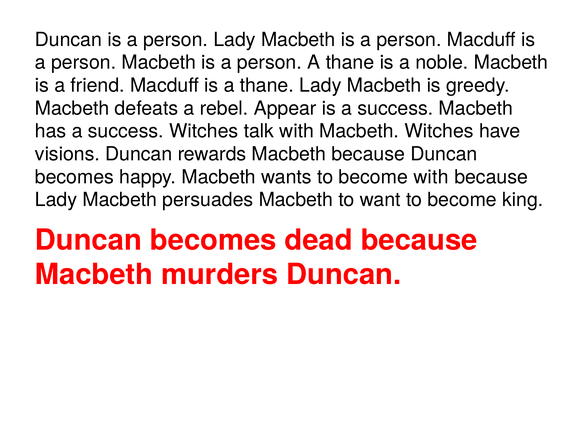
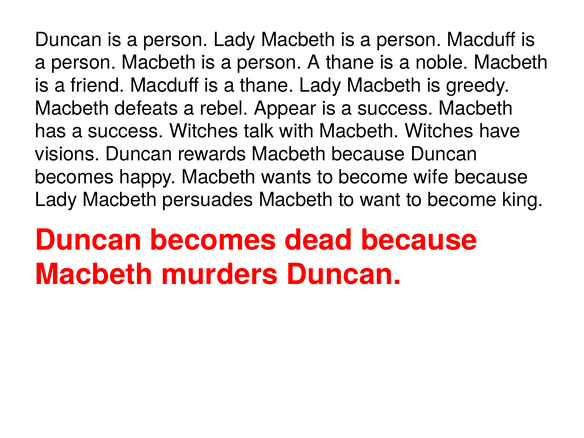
become with: with -> wife (431, 177)
